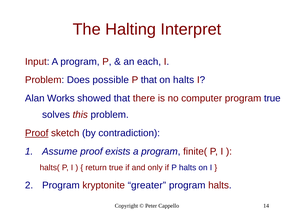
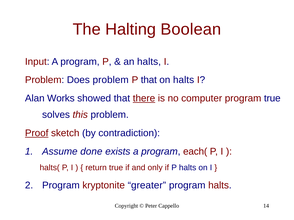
Interpret: Interpret -> Boolean (191, 29)
an each: each -> halts (149, 62)
Does possible: possible -> problem (111, 80)
there underline: none -> present (144, 99)
Assume proof: proof -> done (91, 152)
finite(: finite( -> each( (195, 152)
